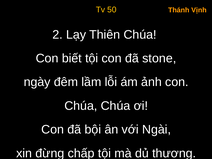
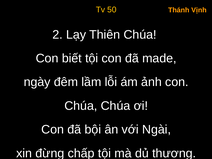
stone: stone -> made (159, 58)
